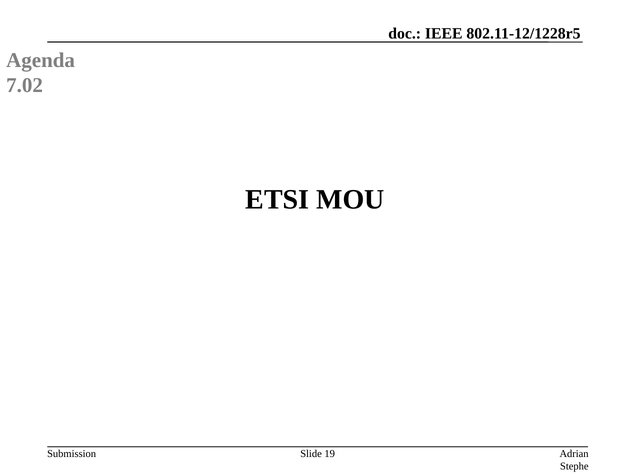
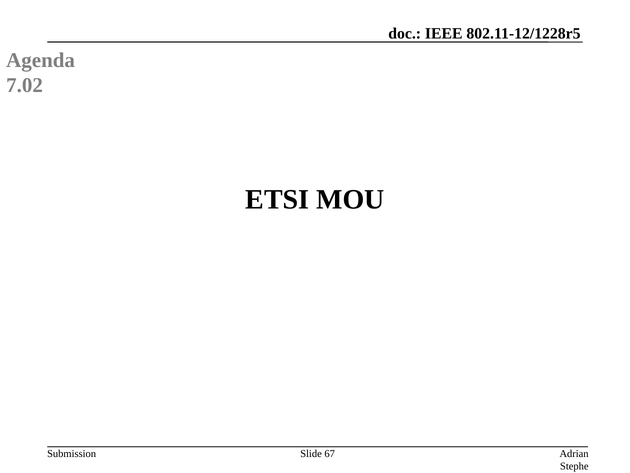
19: 19 -> 67 (330, 453)
